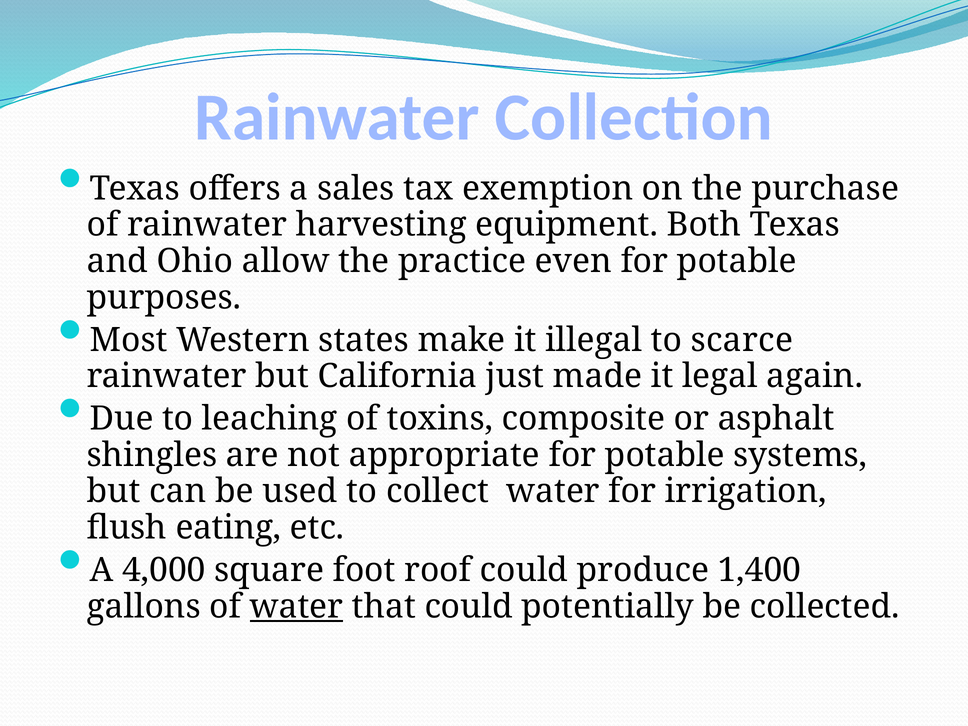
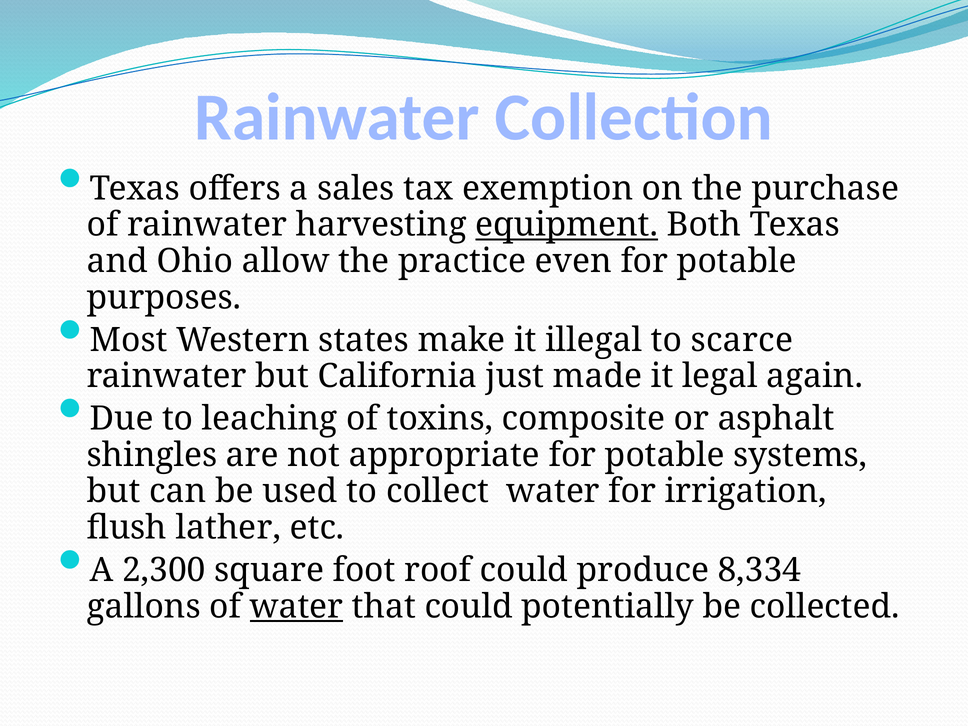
equipment underline: none -> present (567, 225)
eating: eating -> lather (228, 528)
4,000: 4,000 -> 2,300 (164, 570)
1,400: 1,400 -> 8,334 (759, 570)
